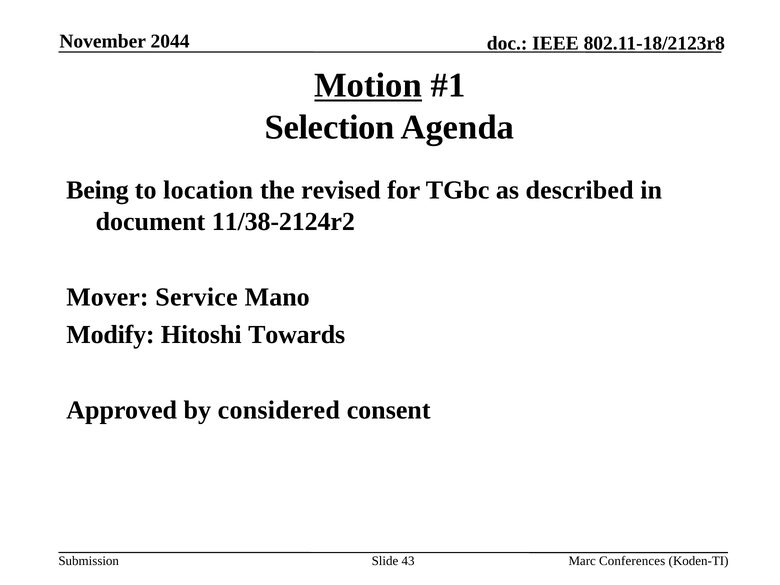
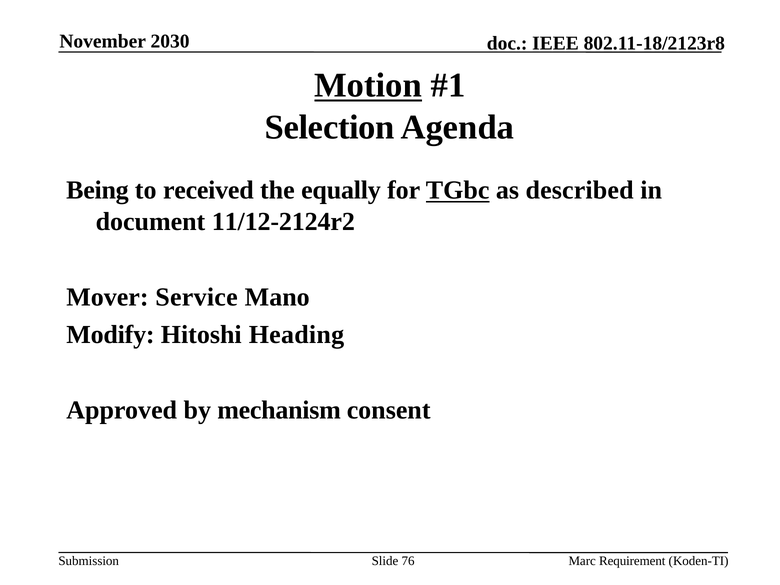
2044: 2044 -> 2030 (170, 41)
location: location -> received (208, 190)
revised: revised -> equally (341, 190)
TGbc underline: none -> present (458, 190)
11/38-2124r2: 11/38-2124r2 -> 11/12-2124r2 (283, 222)
Towards: Towards -> Heading (296, 335)
considered: considered -> mechanism (279, 410)
43: 43 -> 76 (408, 561)
Conferences: Conferences -> Requirement (632, 561)
